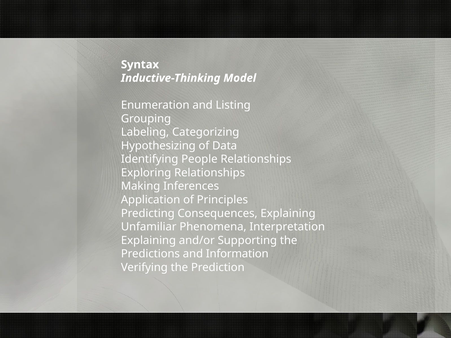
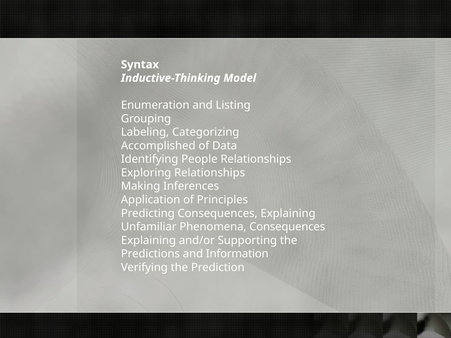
Hypothesizing: Hypothesizing -> Accomplished (158, 146)
Phenomena Interpretation: Interpretation -> Consequences (287, 227)
